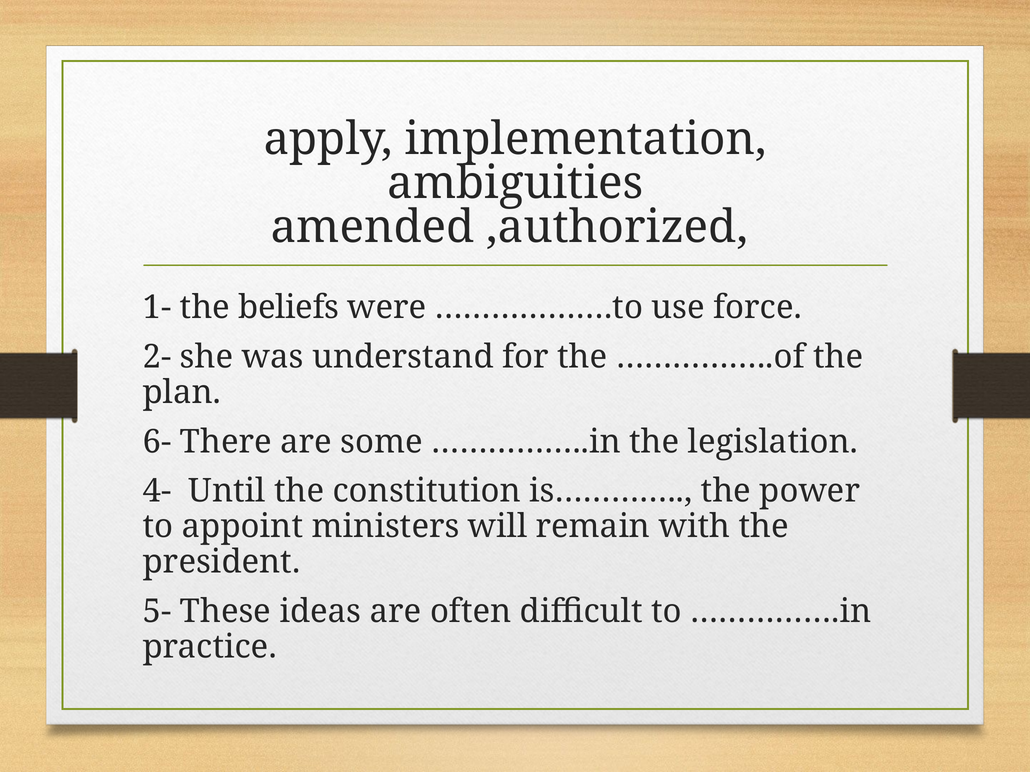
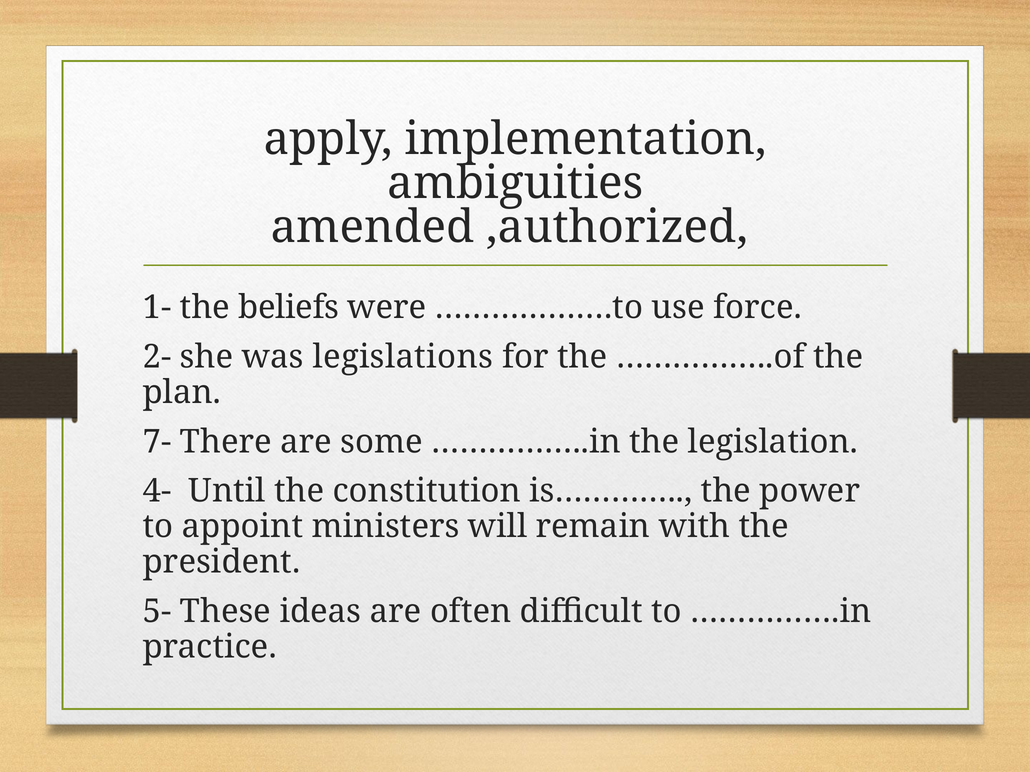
understand: understand -> legislations (403, 357)
6-: 6- -> 7- (157, 442)
